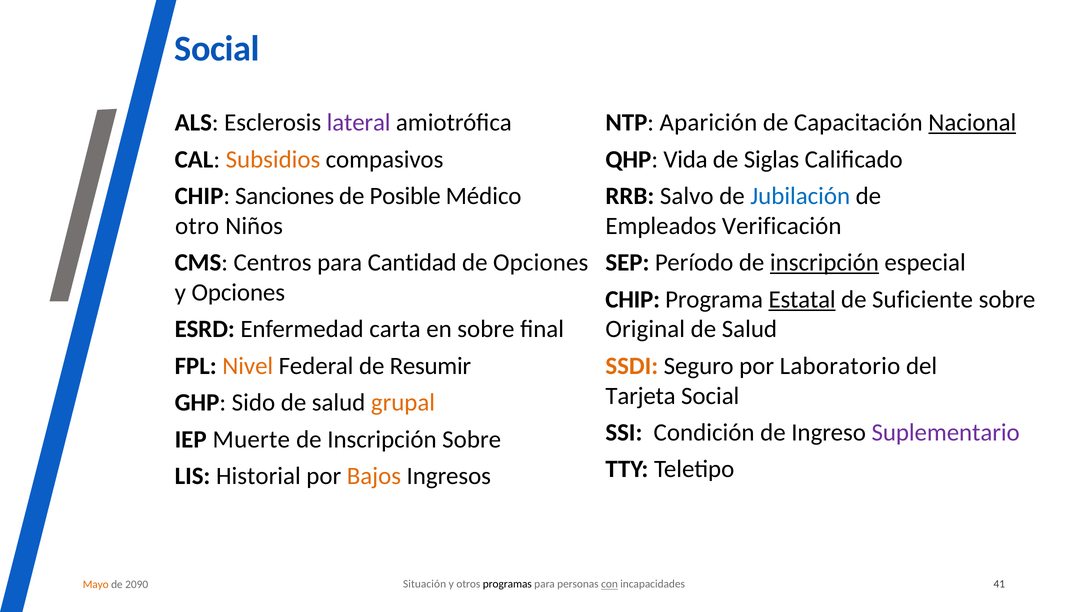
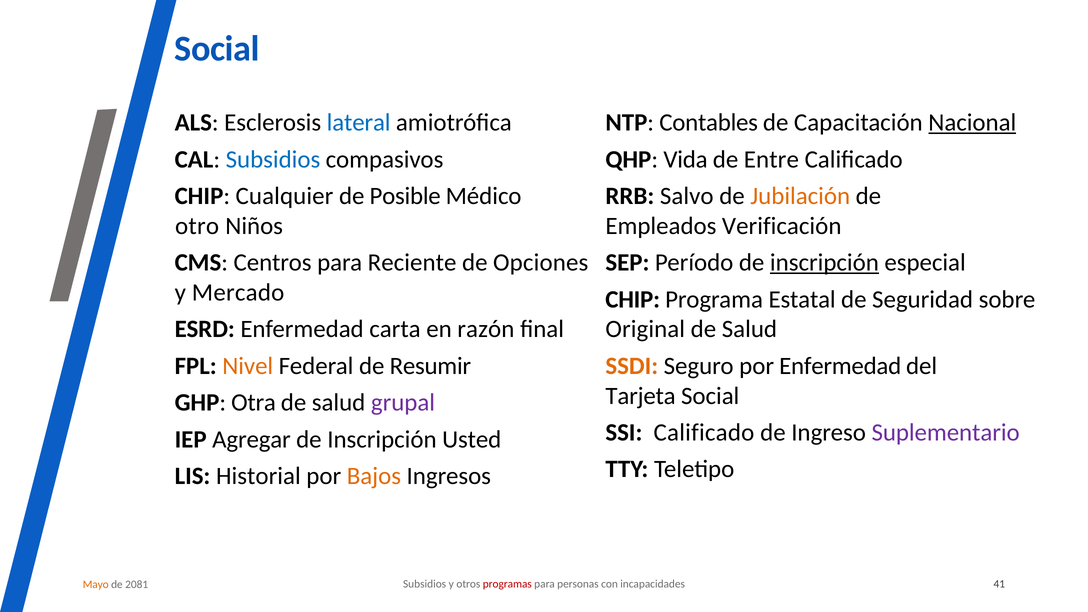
lateral colour: purple -> blue (359, 123)
Aparición: Aparición -> Contables (709, 123)
Subsidios colour: orange -> blue (273, 159)
Siglas: Siglas -> Entre (771, 159)
Sanciones: Sanciones -> Cualquier (284, 196)
Jubilación colour: blue -> orange (800, 196)
Cantidad: Cantidad -> Reciente (412, 263)
y Opciones: Opciones -> Mercado (238, 293)
Estatal underline: present -> none (802, 299)
Suficiente: Suficiente -> Seguridad (923, 299)
en sobre: sobre -> razón (486, 329)
por Laboratorio: Laboratorio -> Enfermedad (840, 366)
Sido: Sido -> Otra (254, 403)
grupal colour: orange -> purple (403, 403)
SSI Condición: Condición -> Calificado (704, 433)
Muerte: Muerte -> Agregar (252, 439)
Inscripción Sobre: Sobre -> Usted (472, 439)
2090: 2090 -> 2081 (137, 584)
Situación: Situación -> Subsidios (425, 584)
programas colour: black -> red (507, 584)
con underline: present -> none (610, 584)
